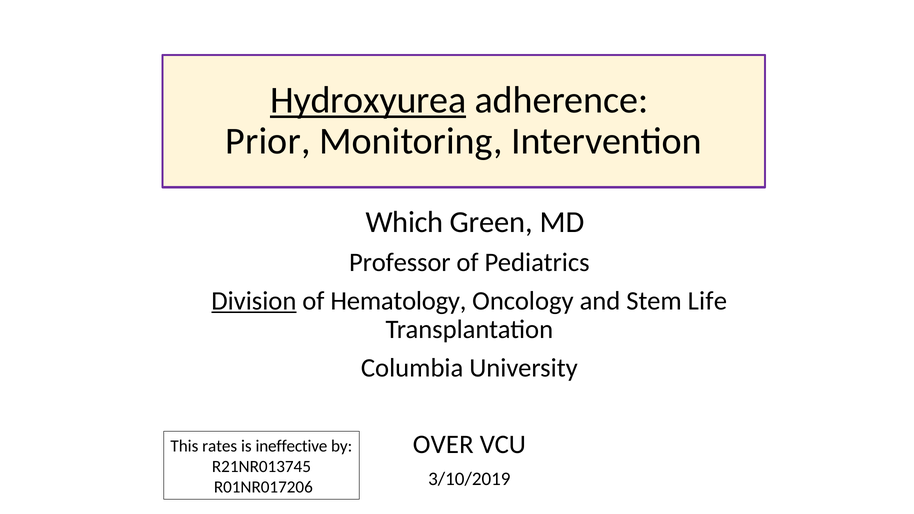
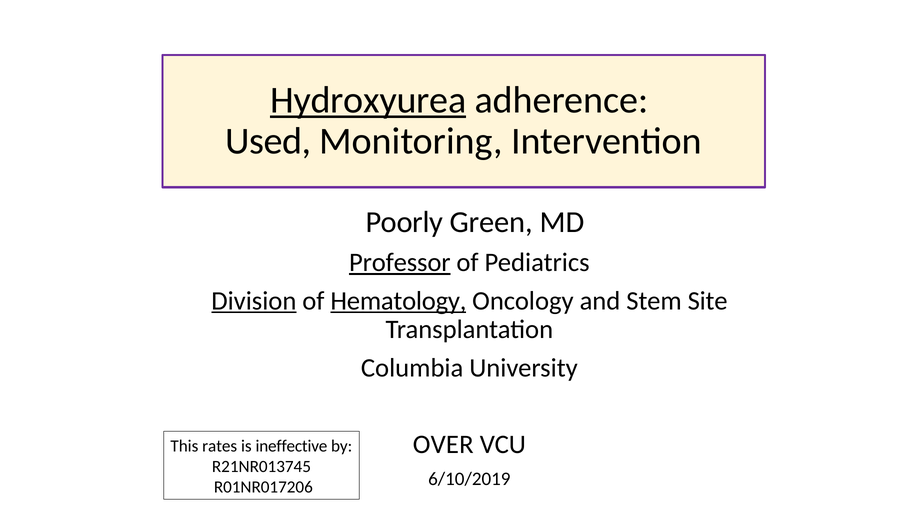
Prior: Prior -> Used (268, 141)
Which: Which -> Poorly (404, 222)
Professor underline: none -> present (400, 263)
Hematology underline: none -> present (398, 301)
Life: Life -> Site (708, 301)
3/10/2019: 3/10/2019 -> 6/10/2019 (469, 479)
